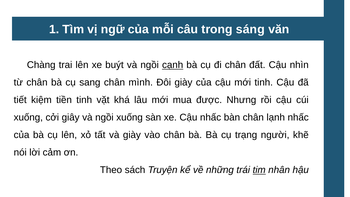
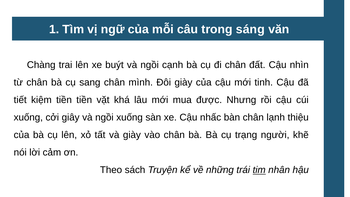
cạnh underline: present -> none (173, 65)
tiền tinh: tinh -> tiền (84, 100)
lạnh nhấc: nhấc -> thiệu (298, 117)
